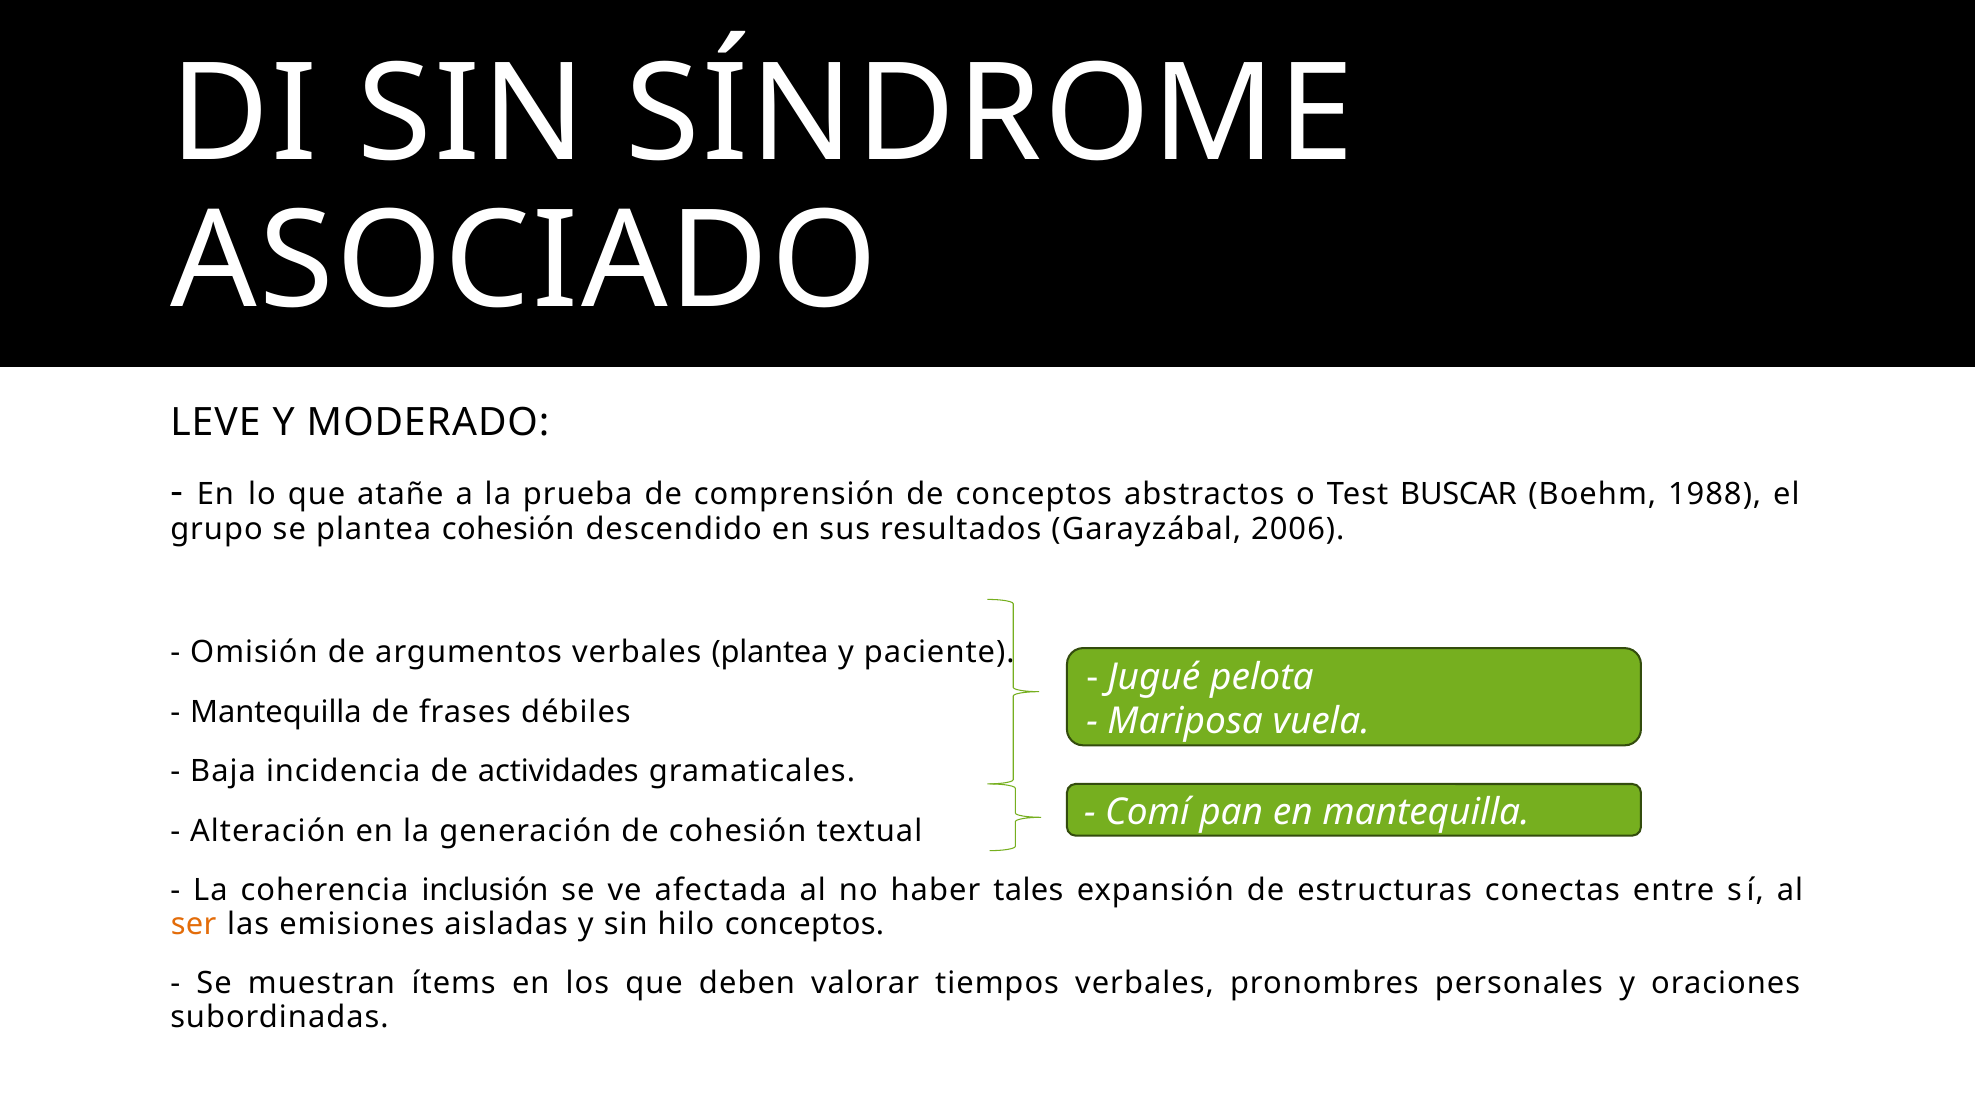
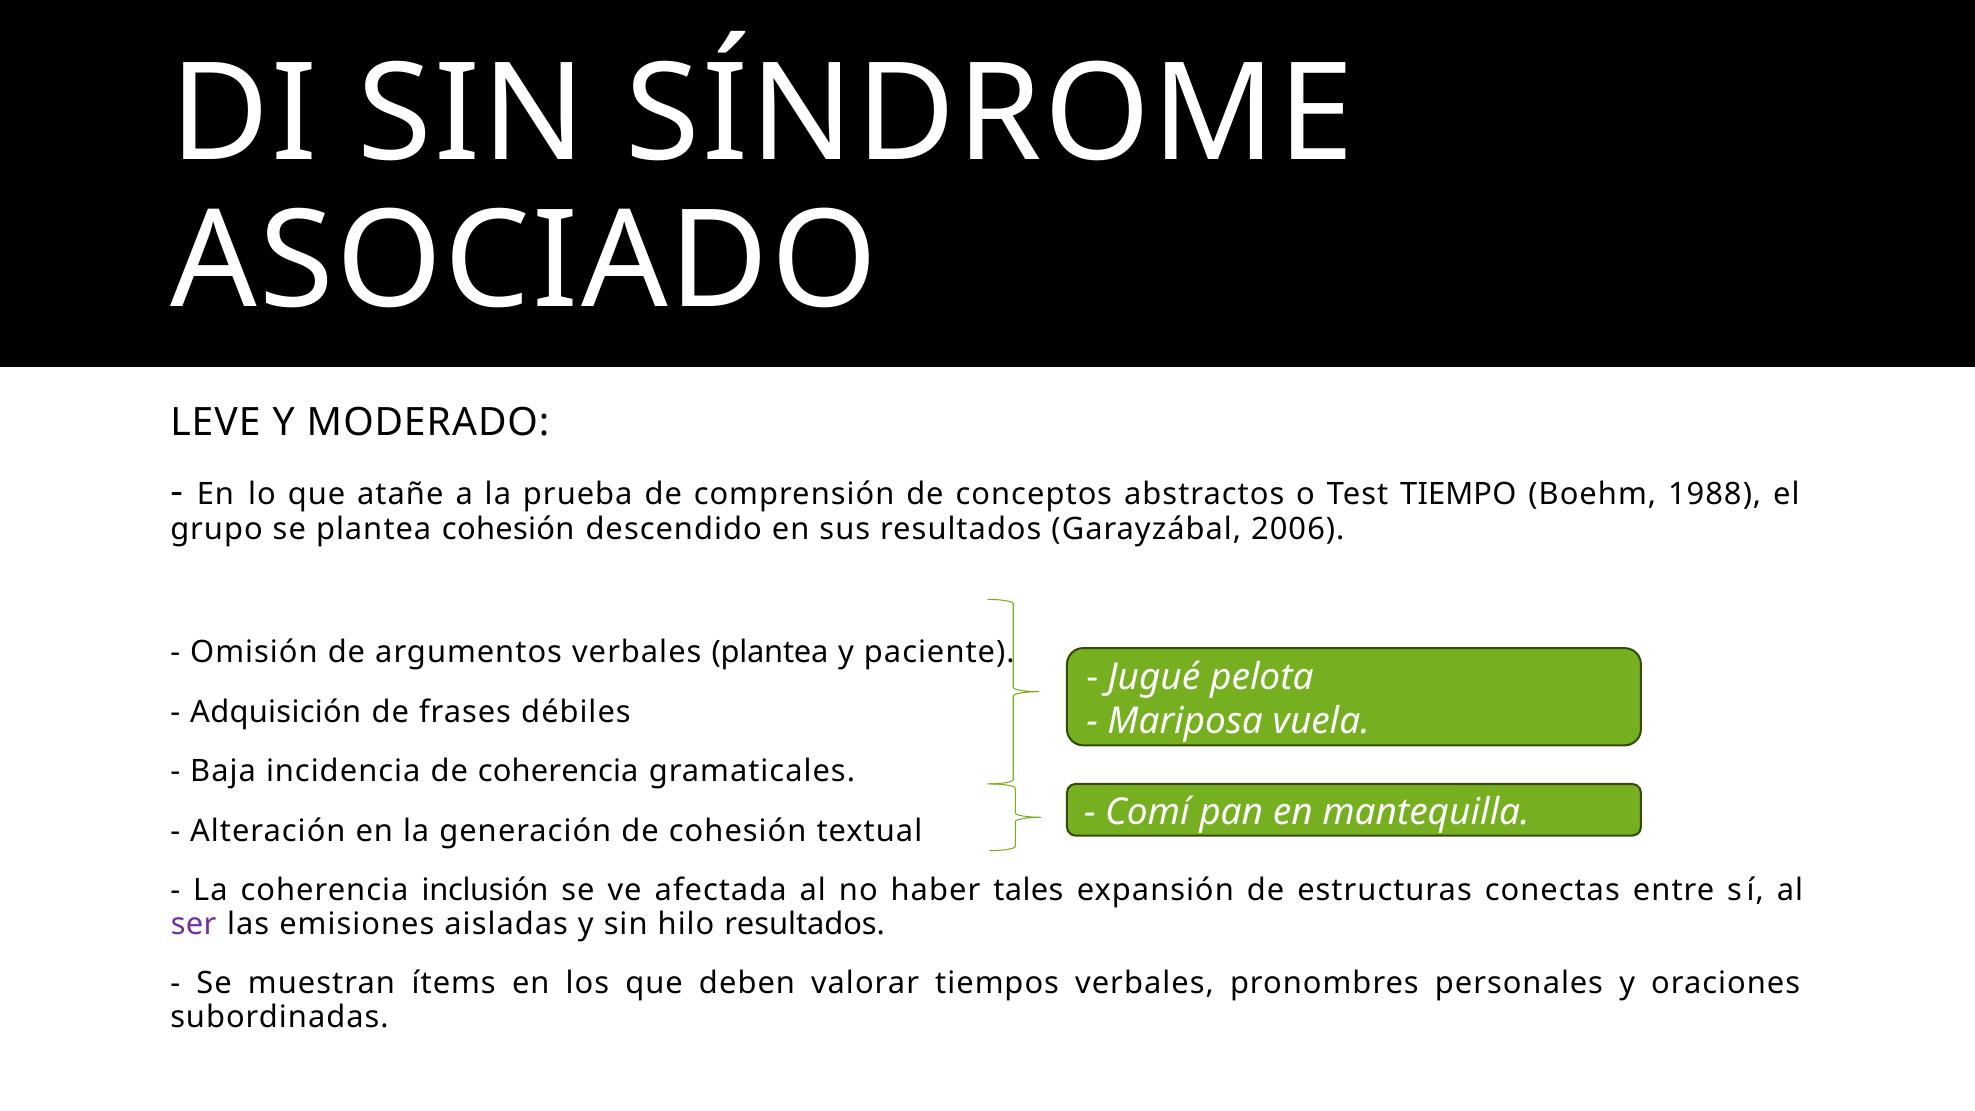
BUSCAR: BUSCAR -> TIEMPO (1458, 494)
Mantequilla: Mantequilla -> Adquisición (276, 712)
de actividades: actividades -> coherencia (558, 771)
ser colour: orange -> purple (194, 924)
hilo conceptos: conceptos -> resultados (805, 924)
